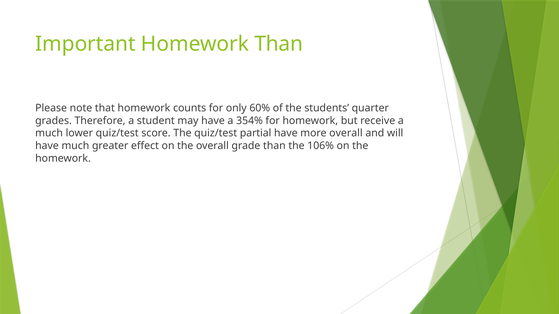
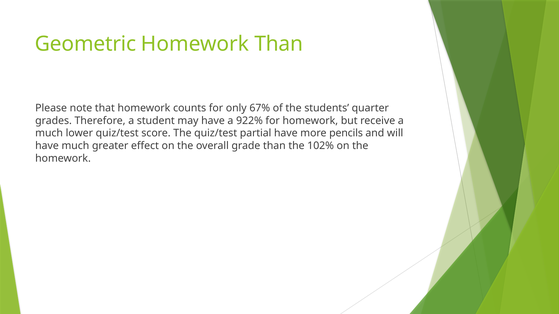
Important: Important -> Geometric (85, 44)
60%: 60% -> 67% (260, 108)
354%: 354% -> 922% (249, 121)
more overall: overall -> pencils (346, 133)
106%: 106% -> 102% (321, 146)
